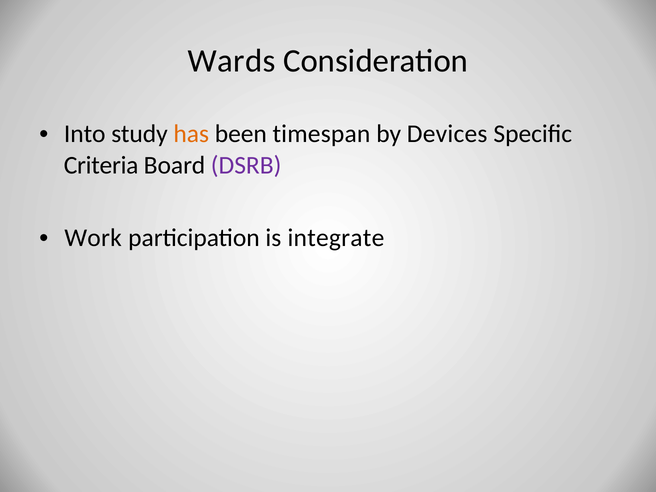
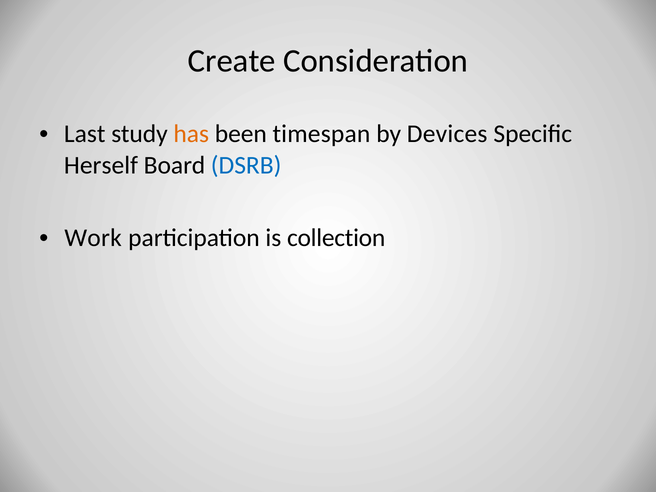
Wards: Wards -> Create (232, 61)
Into: Into -> Last (85, 134)
Criteria: Criteria -> Herself (101, 165)
DSRB colour: purple -> blue (246, 165)
integrate: integrate -> collection (336, 238)
